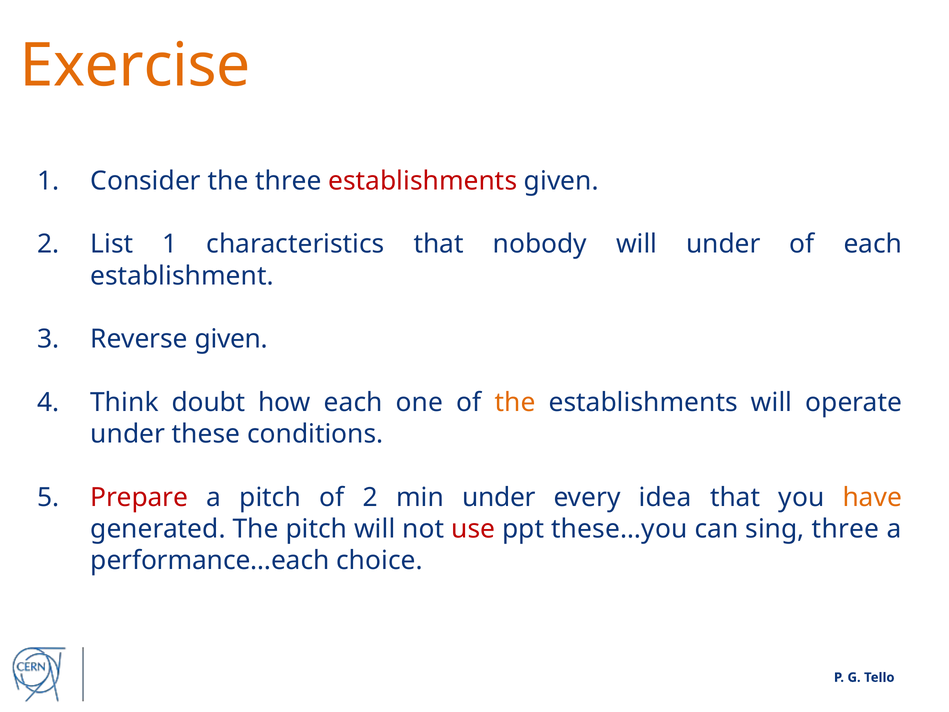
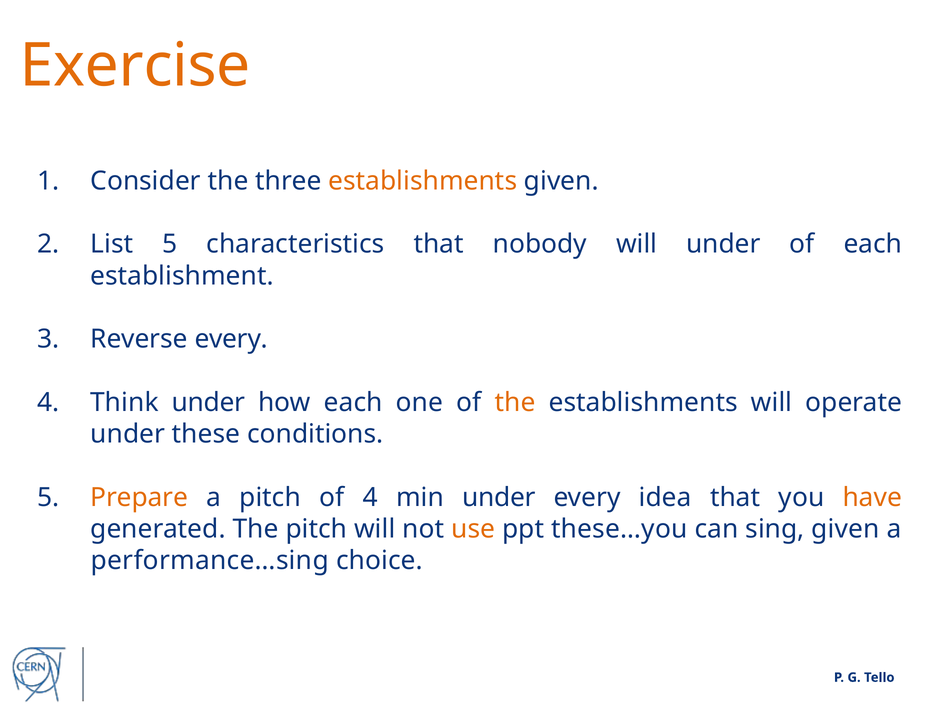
establishments colour: red -> orange (423, 181)
List 1: 1 -> 5 (170, 244)
Reverse given: given -> every (231, 339)
Think doubt: doubt -> under (208, 402)
Prepare colour: red -> orange (139, 497)
of 2: 2 -> 4 (370, 497)
use colour: red -> orange (473, 529)
sing three: three -> given (846, 529)
performance…each: performance…each -> performance…sing (210, 561)
